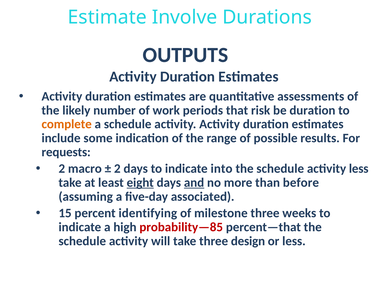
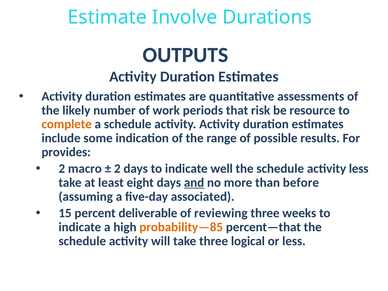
be duration: duration -> resource (312, 110)
requests: requests -> provides (66, 152)
into: into -> well (222, 169)
eight underline: present -> none (140, 183)
identifying: identifying -> deliverable (148, 213)
milestone: milestone -> reviewing (221, 213)
probability—85 colour: red -> orange (181, 227)
design: design -> logical (248, 241)
